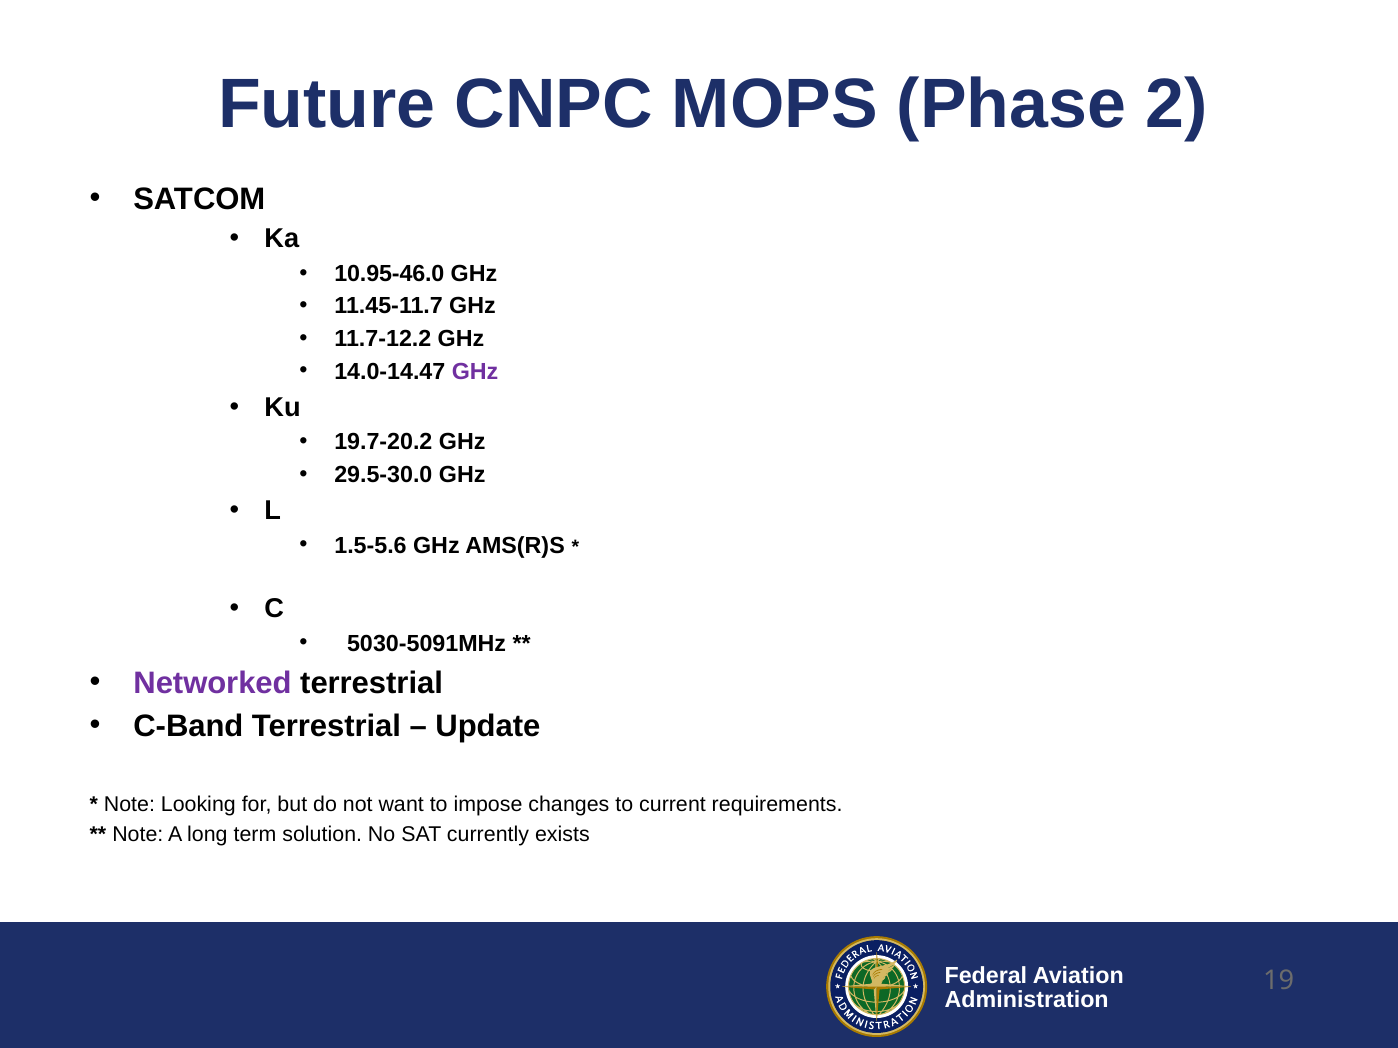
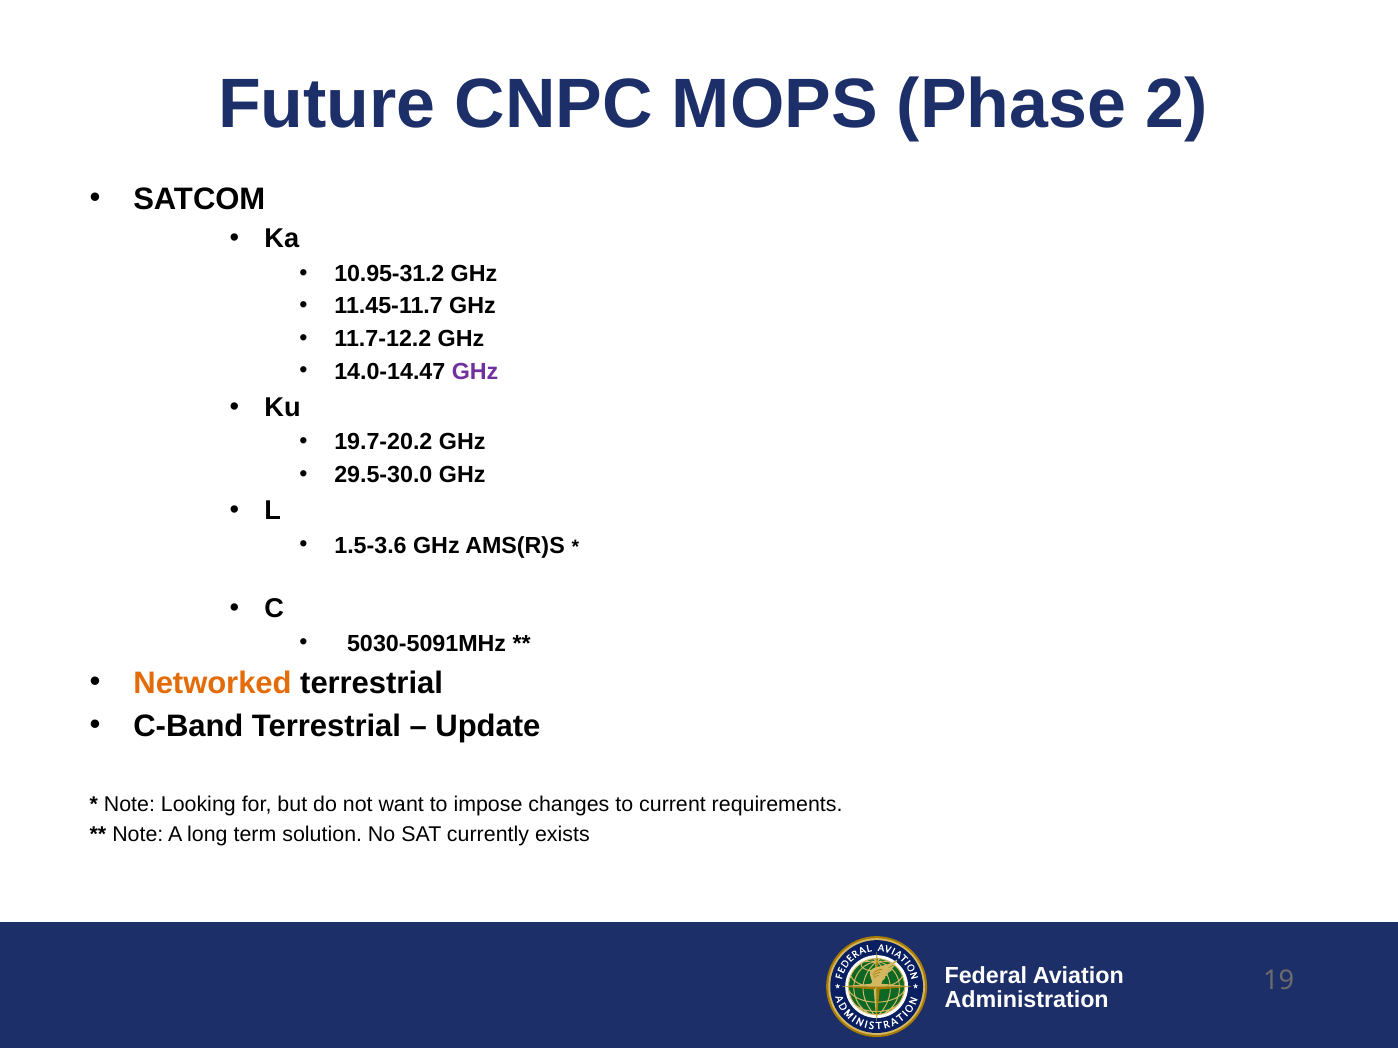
10.95-46.0: 10.95-46.0 -> 10.95-31.2 (389, 274)
1.5-5.6: 1.5-5.6 -> 1.5-3.6 (371, 546)
Networked colour: purple -> orange (213, 683)
